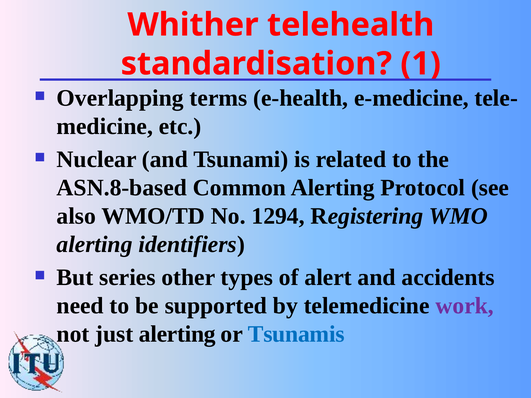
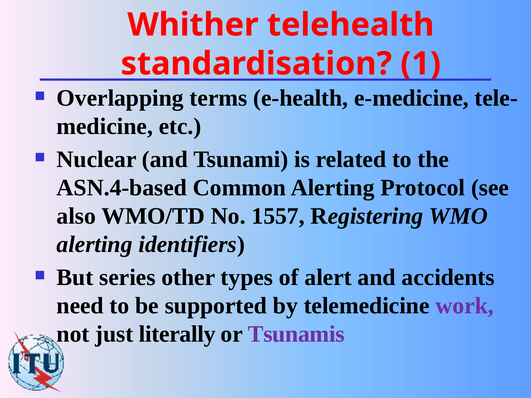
ASN.8-based: ASN.8-based -> ASN.4-based (122, 188)
1294: 1294 -> 1557 (278, 216)
just alerting: alerting -> literally (177, 334)
Tsunamis colour: blue -> purple (296, 334)
